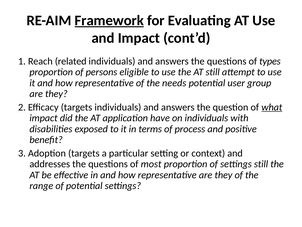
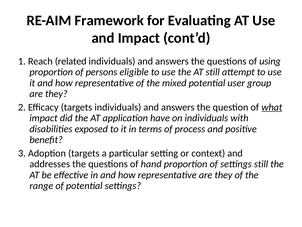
Framework underline: present -> none (109, 20)
types: types -> using (270, 61)
needs: needs -> mixed (174, 83)
most: most -> hand (151, 164)
